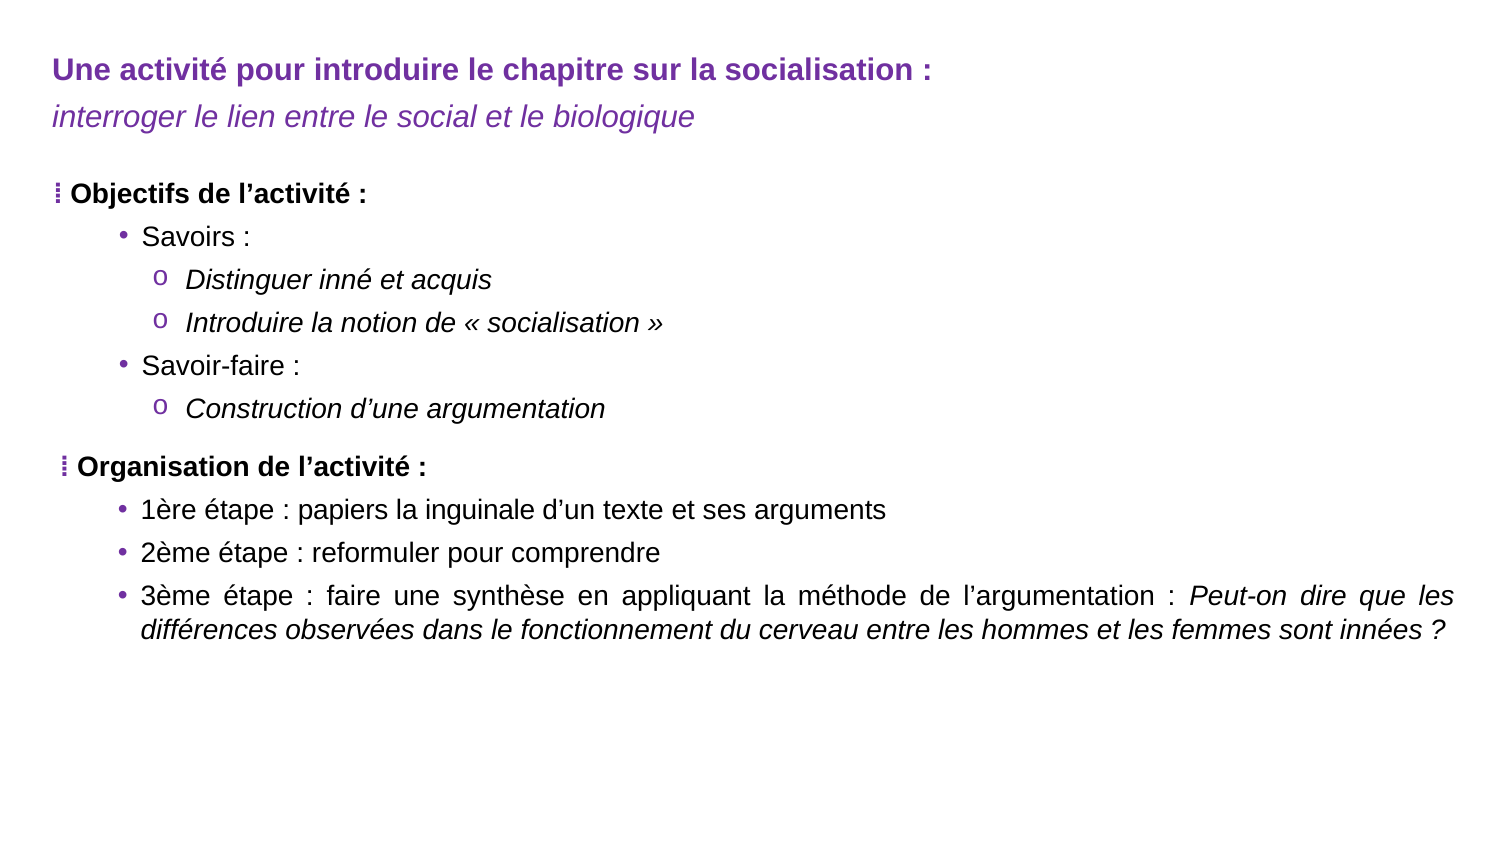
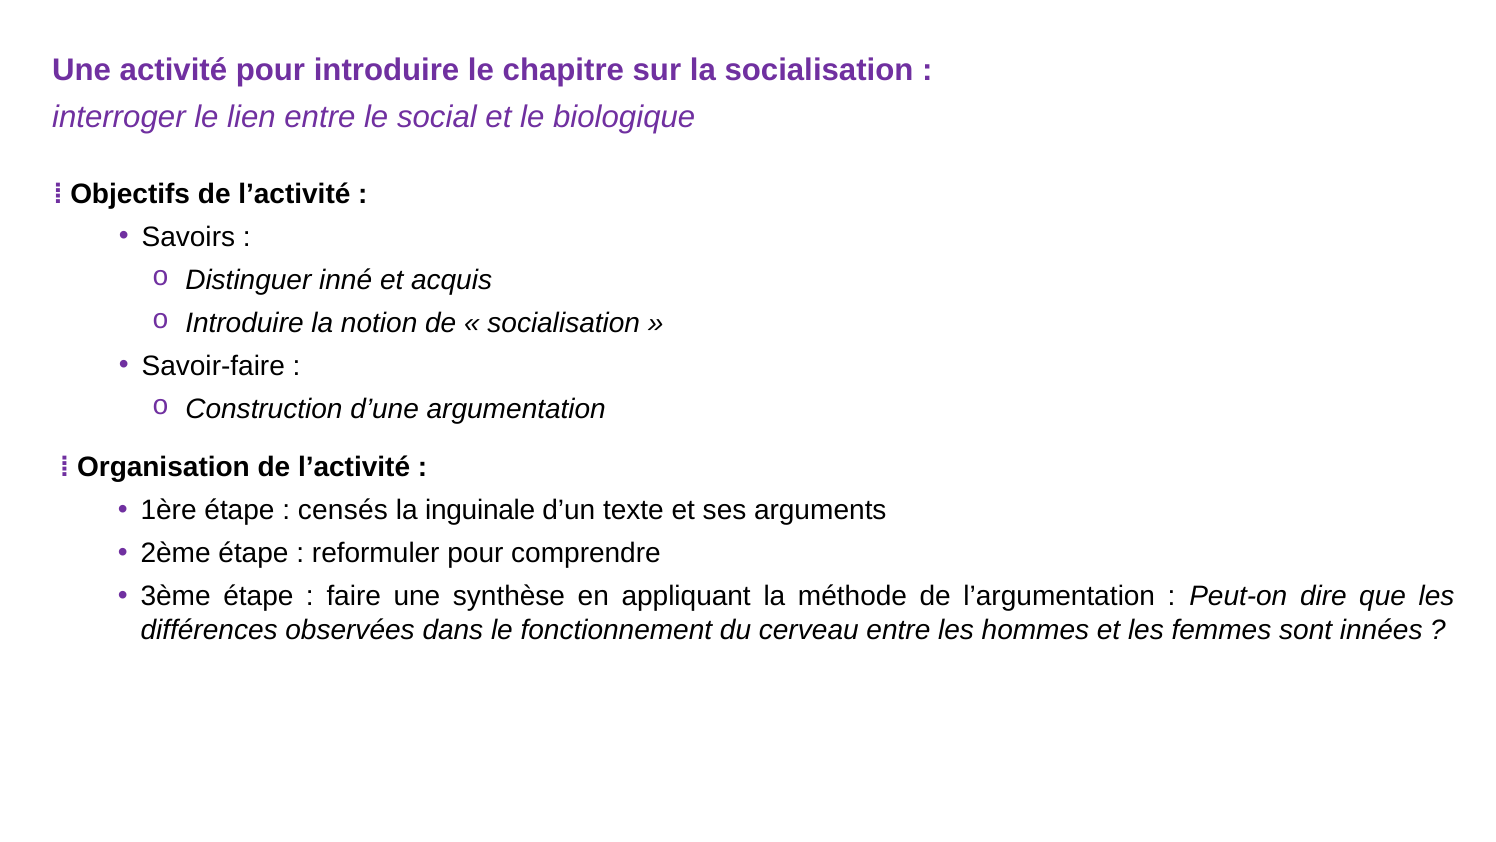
papiers: papiers -> censés (343, 510)
